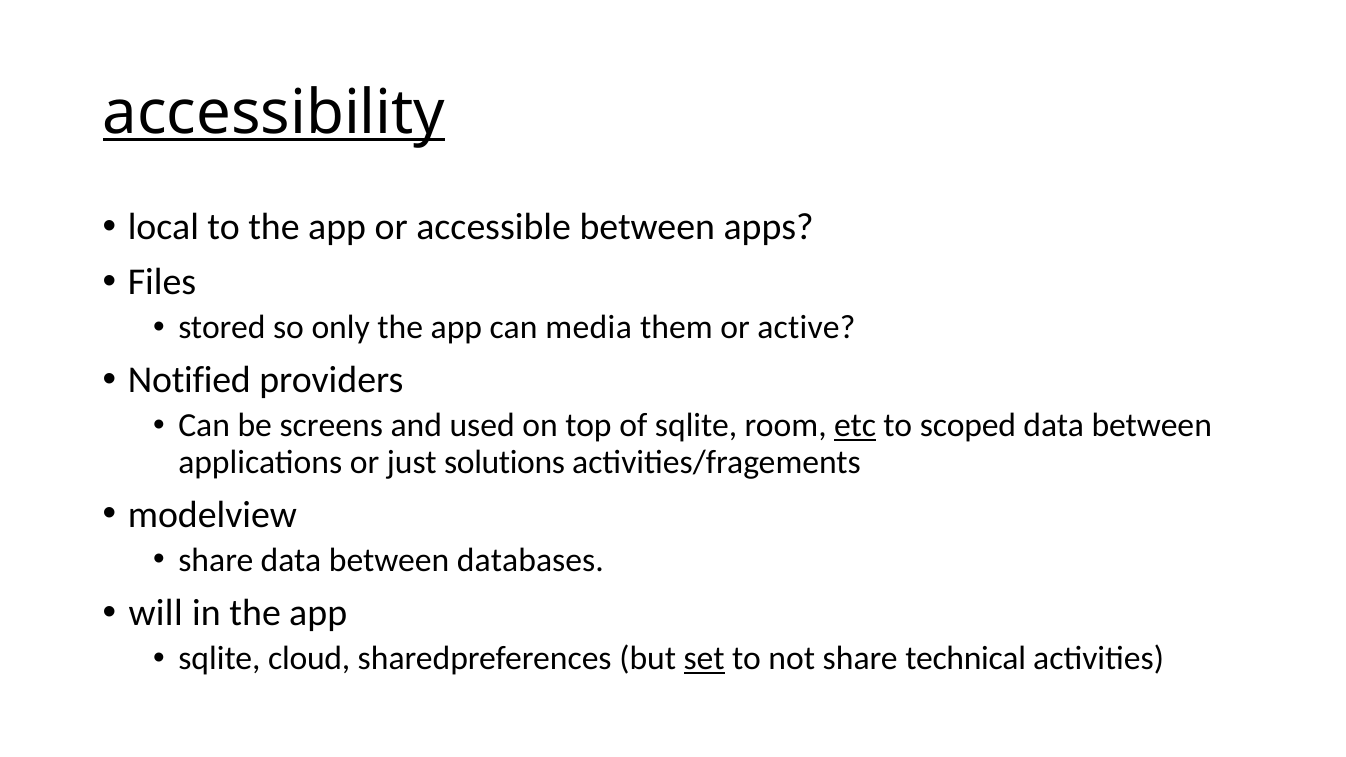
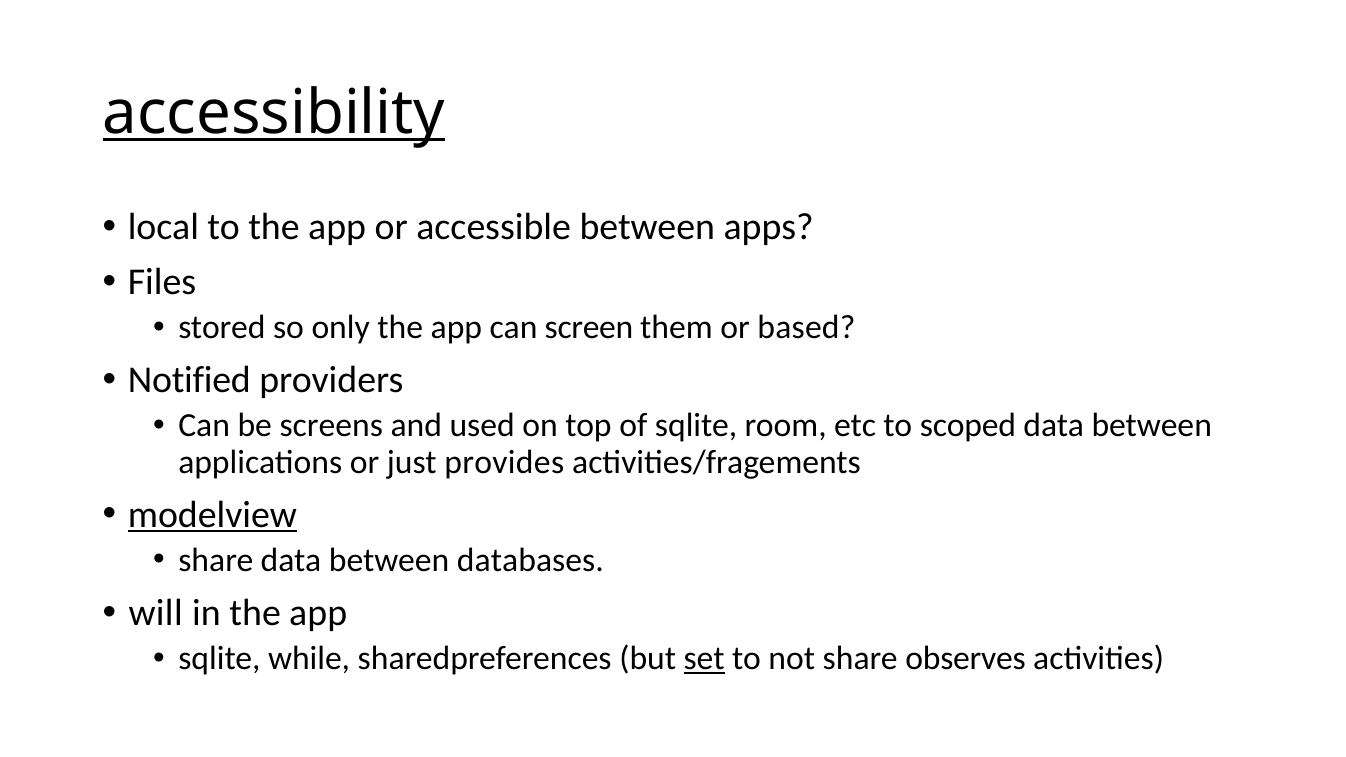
media: media -> screen (589, 327)
active: active -> based (806, 327)
etc underline: present -> none (855, 426)
solutions: solutions -> provides (504, 462)
modelview underline: none -> present (212, 515)
cloud: cloud -> while (309, 659)
technical: technical -> observes (966, 659)
